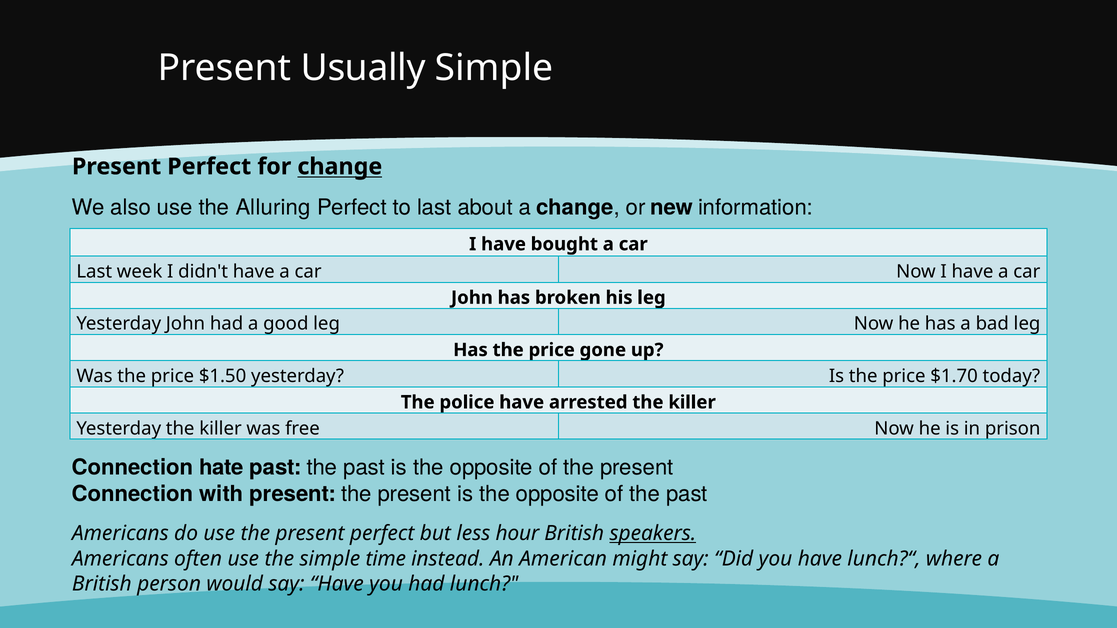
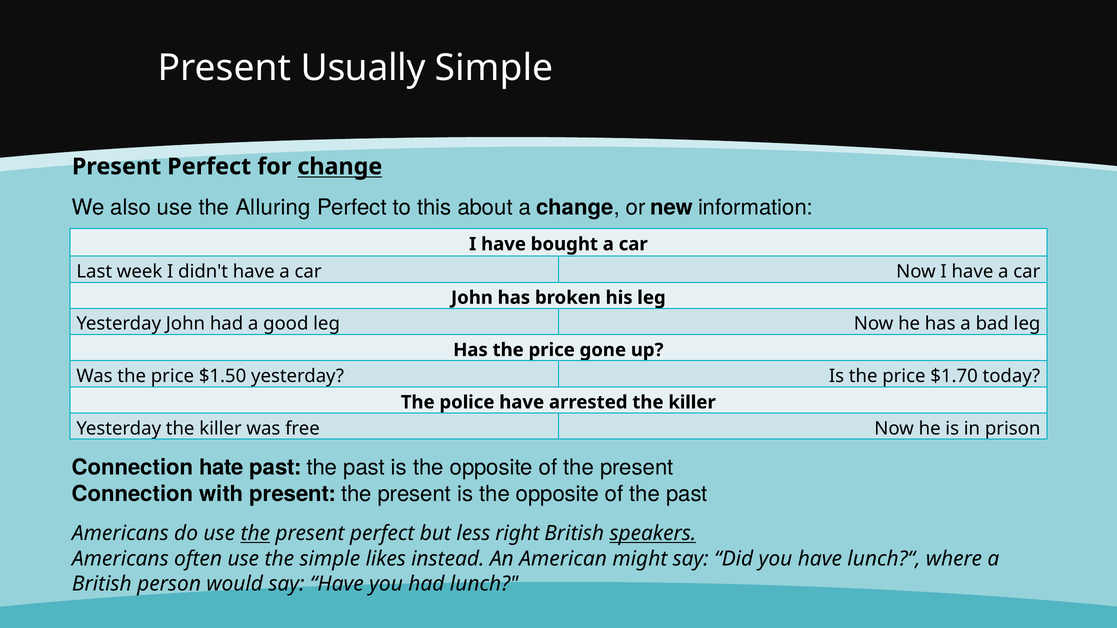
to last: last -> this (434, 208)
the underline: none -> present (255, 534)
hour: hour -> right (517, 534)
time: time -> likes (386, 559)
